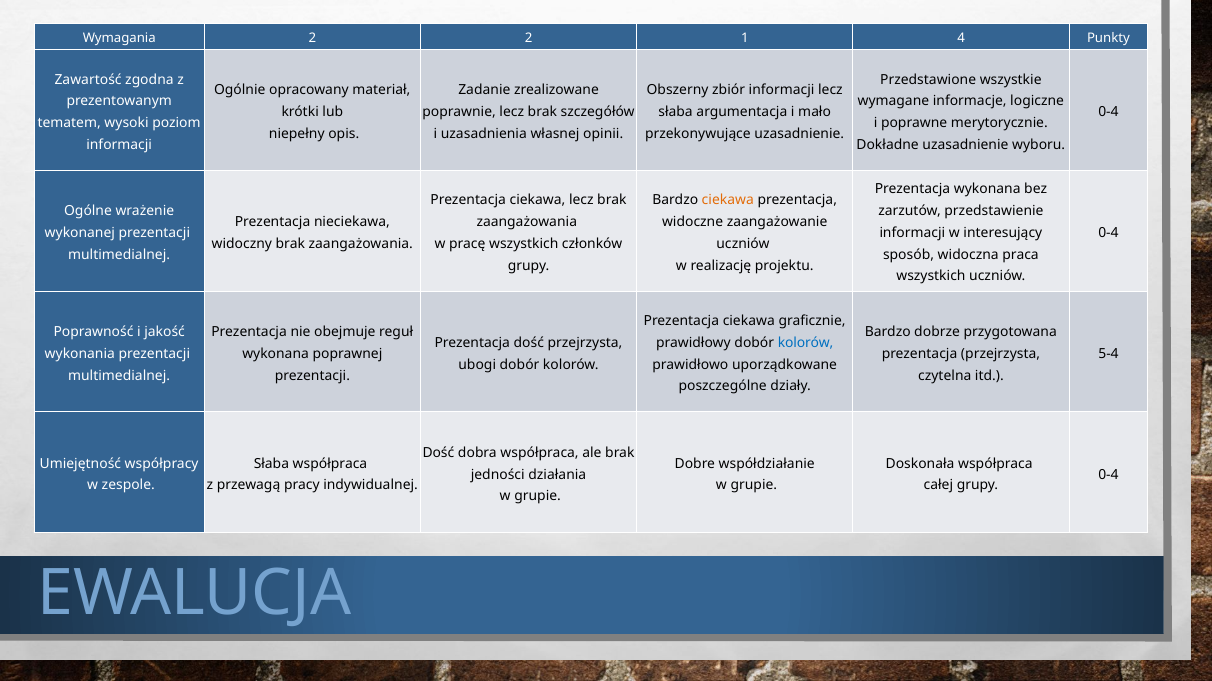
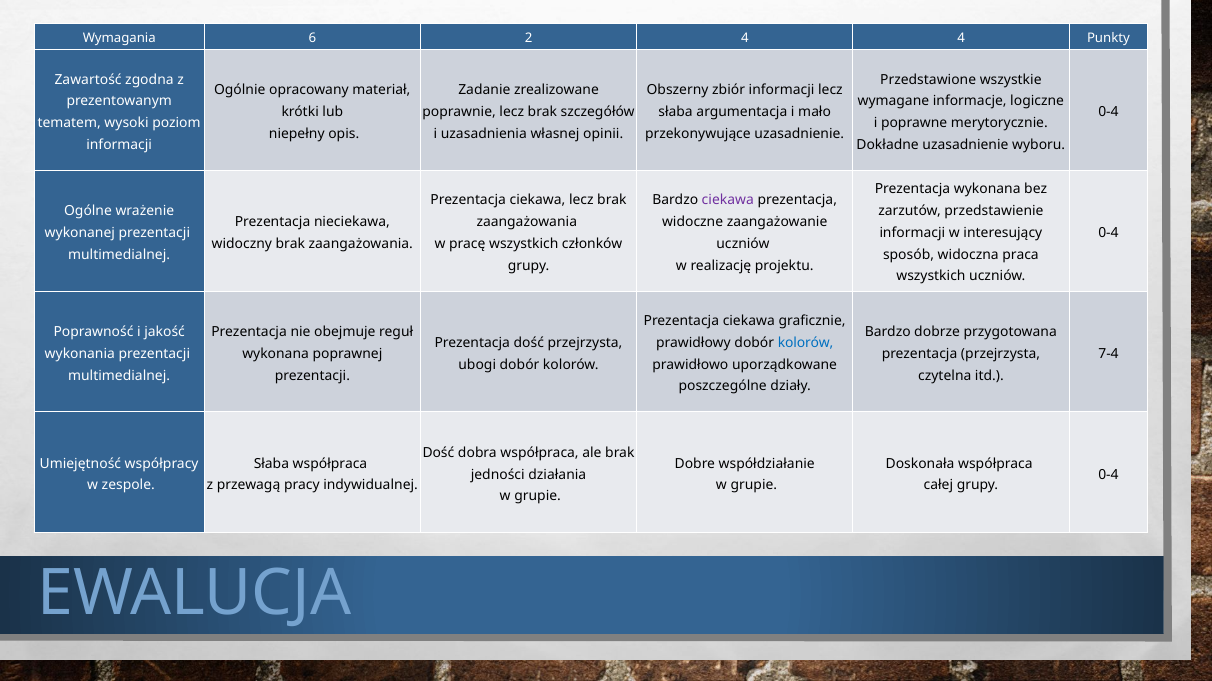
Wymagania 2: 2 -> 6 (313, 38)
2 1: 1 -> 4 (745, 38)
ciekawa colour: orange -> purple (728, 200)
5-4: 5-4 -> 7-4 (1109, 354)
